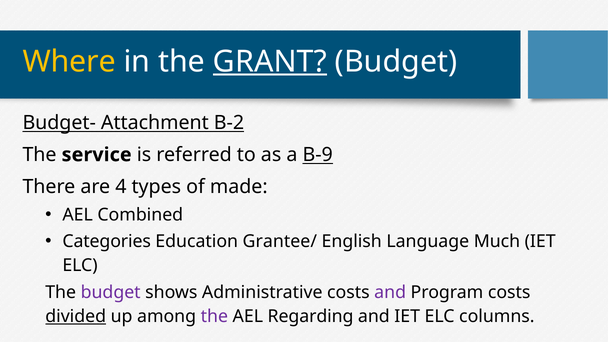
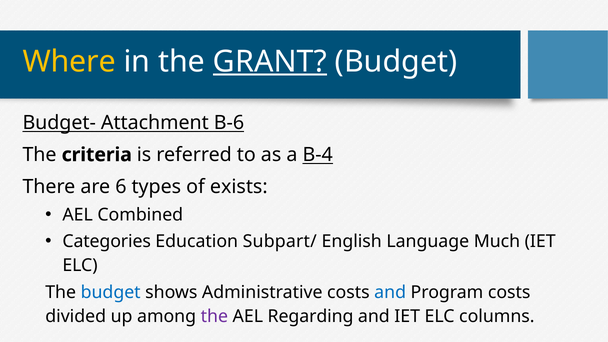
B-2: B-2 -> B-6 (229, 123)
service: service -> criteria (97, 155)
B-9: B-9 -> B-4 (318, 155)
4: 4 -> 6 (121, 187)
made: made -> exists (239, 187)
Grantee/: Grantee/ -> Subpart/ (280, 242)
budget colour: purple -> blue (111, 292)
and colour: purple -> blue (390, 292)
divided underline: present -> none (76, 316)
